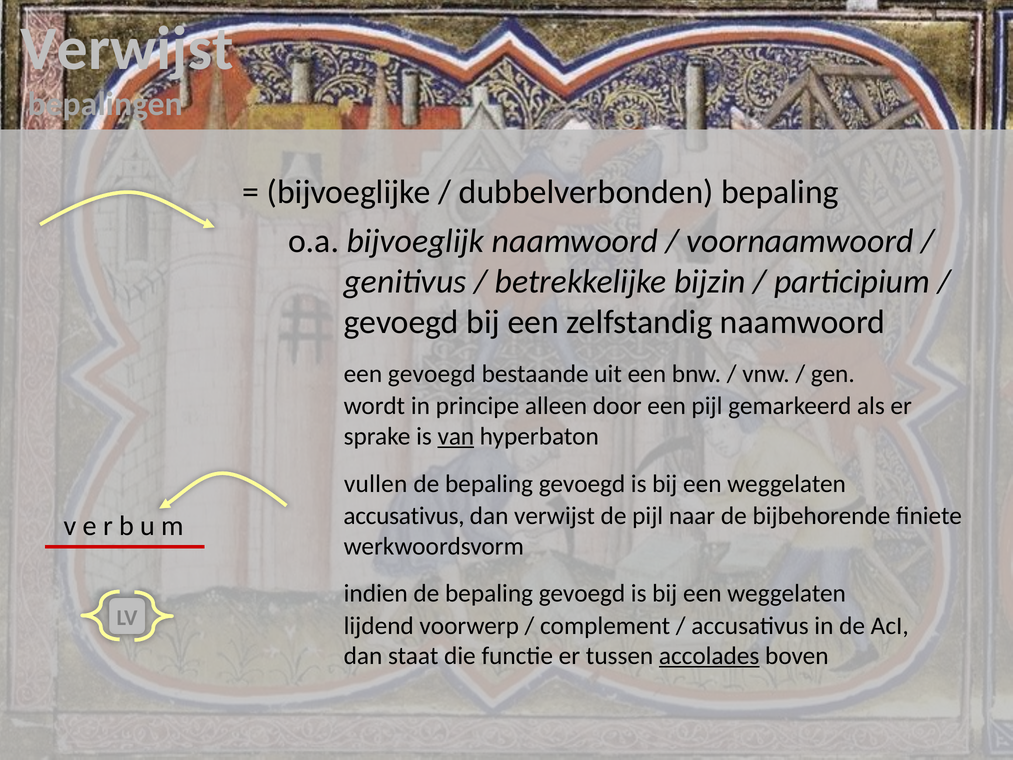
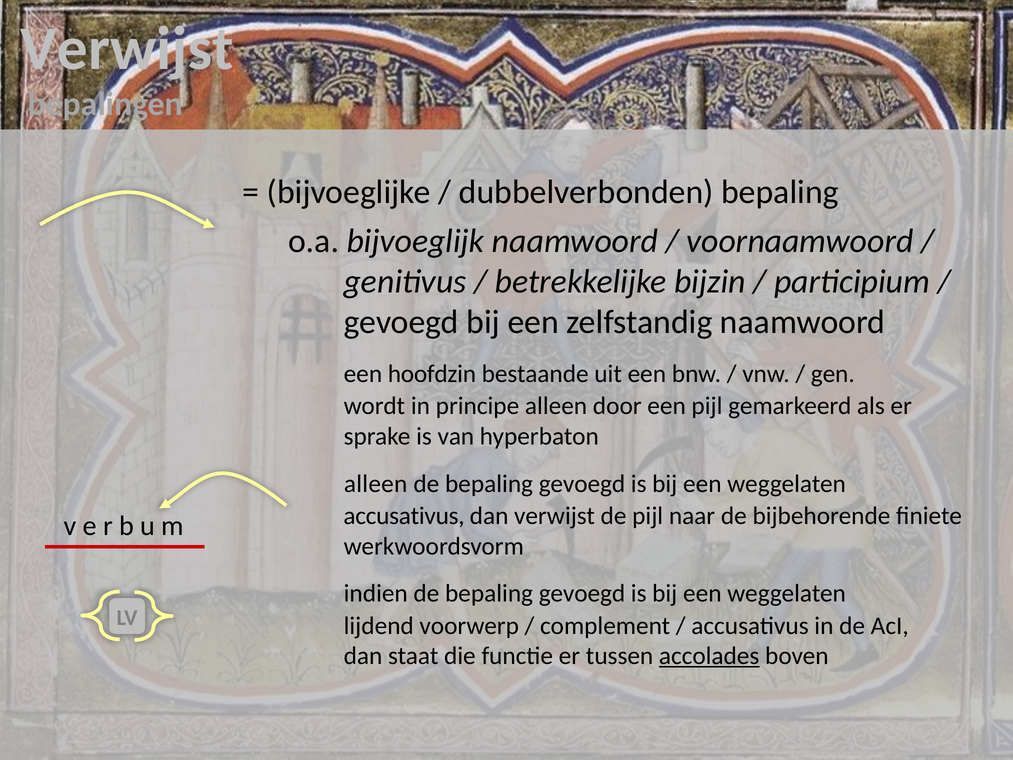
een gevoegd: gevoegd -> hoofdzin (432, 374)
van underline: present -> none (456, 436)
vullen: vullen -> alleen (376, 484)
